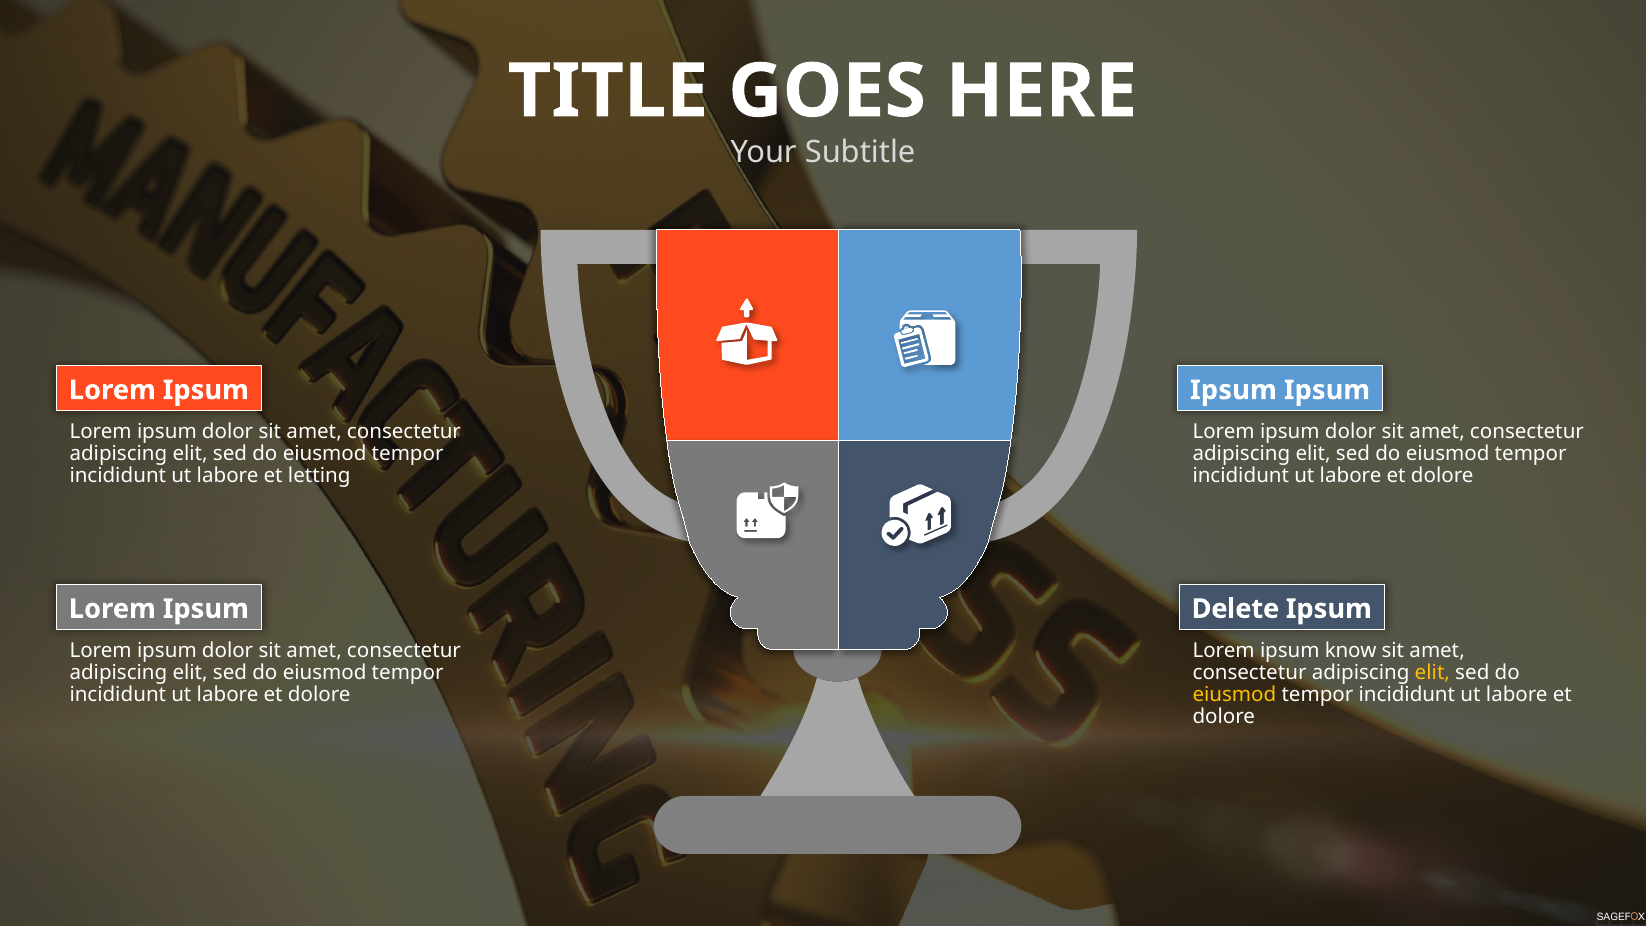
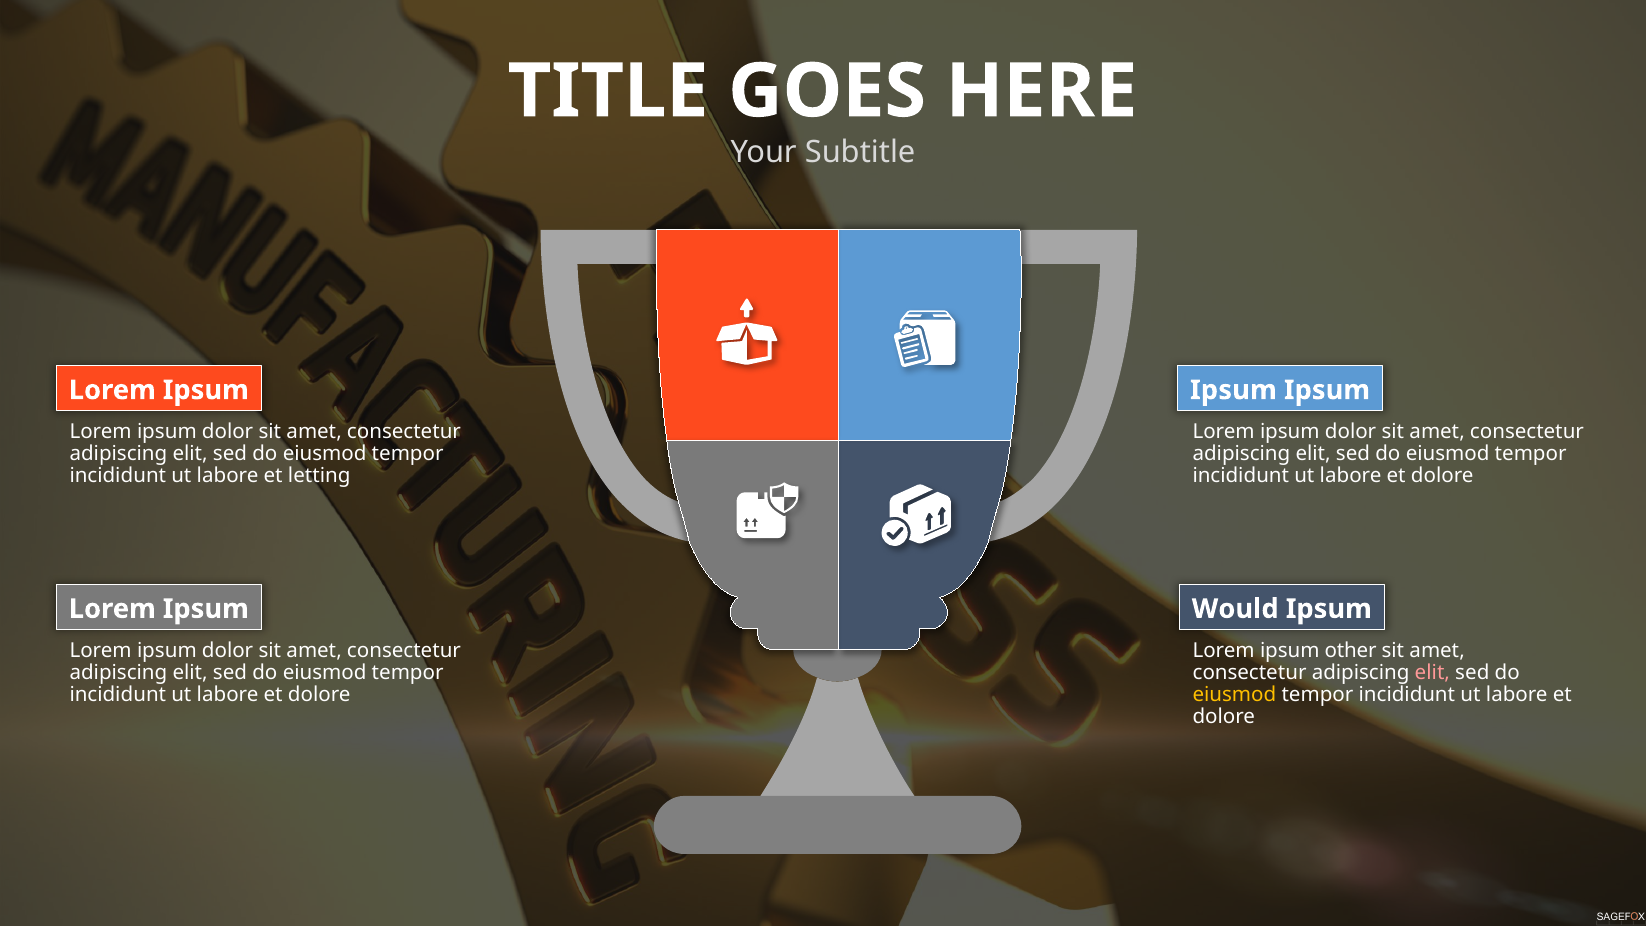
Delete: Delete -> Would (1235, 609)
know: know -> other (1351, 650)
elit colour: yellow -> pink (1432, 673)
